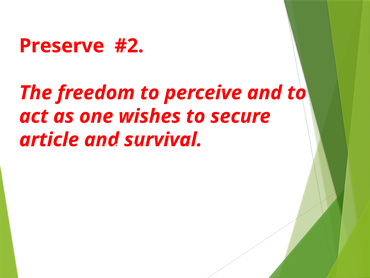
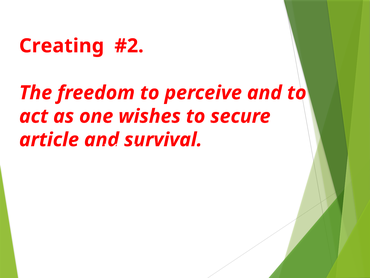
Preserve: Preserve -> Creating (62, 46)
